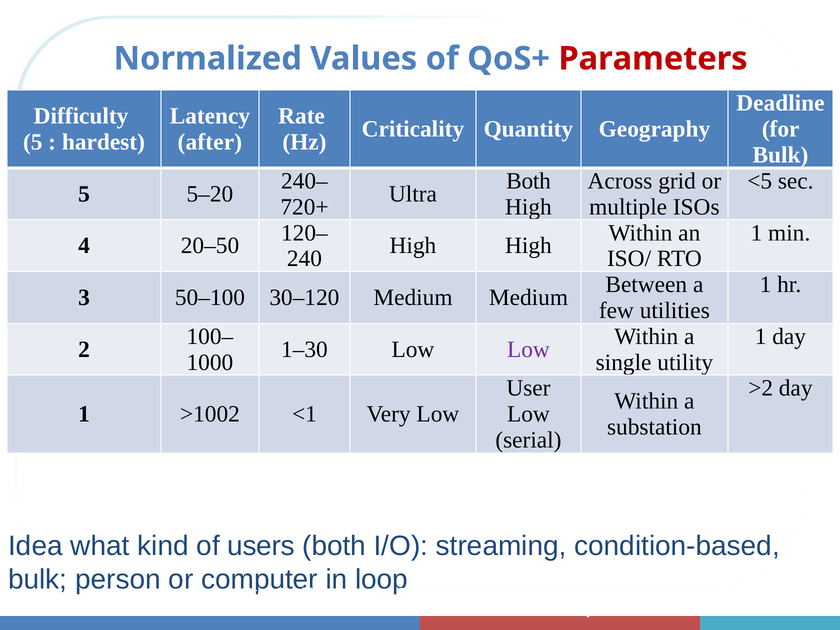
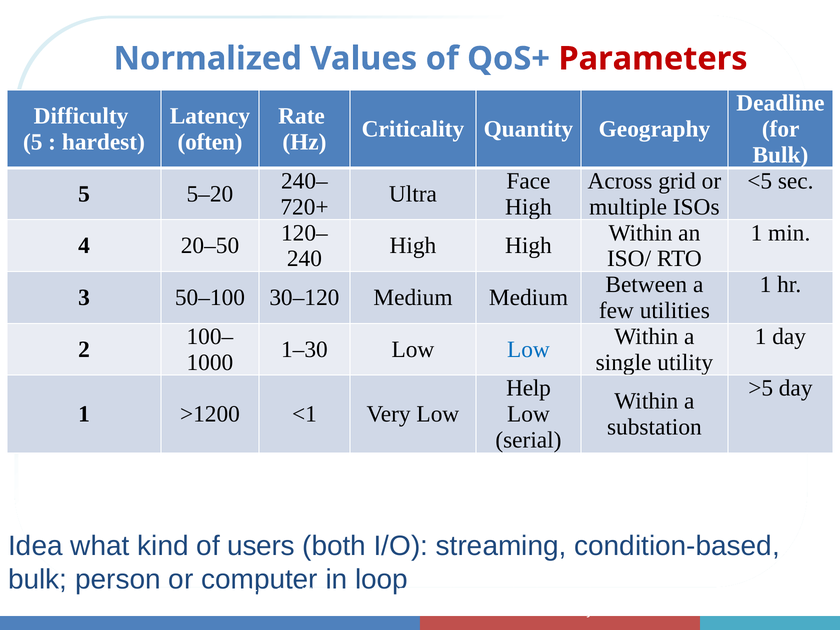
after: after -> often (210, 142)
Both: Both -> Face (528, 181)
Low colour: purple -> blue (528, 349)
User: User -> Help (529, 388)
>2: >2 -> >5 (761, 388)
>1002: >1002 -> >1200 (210, 414)
